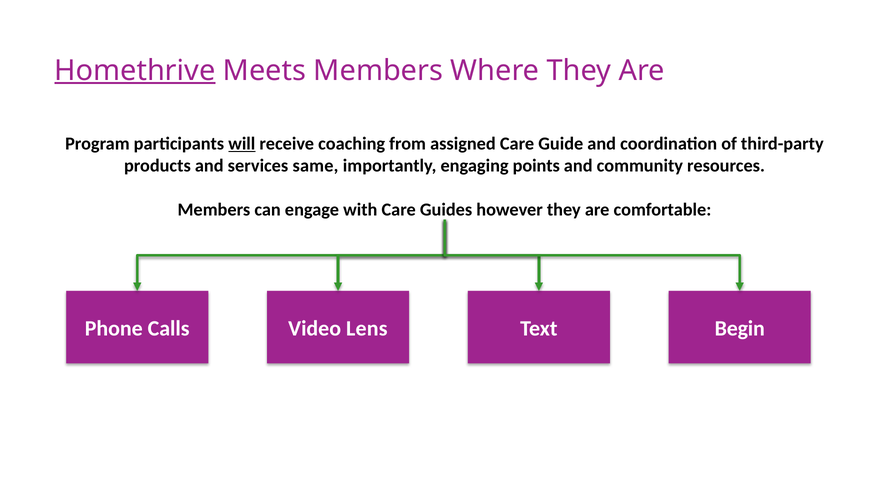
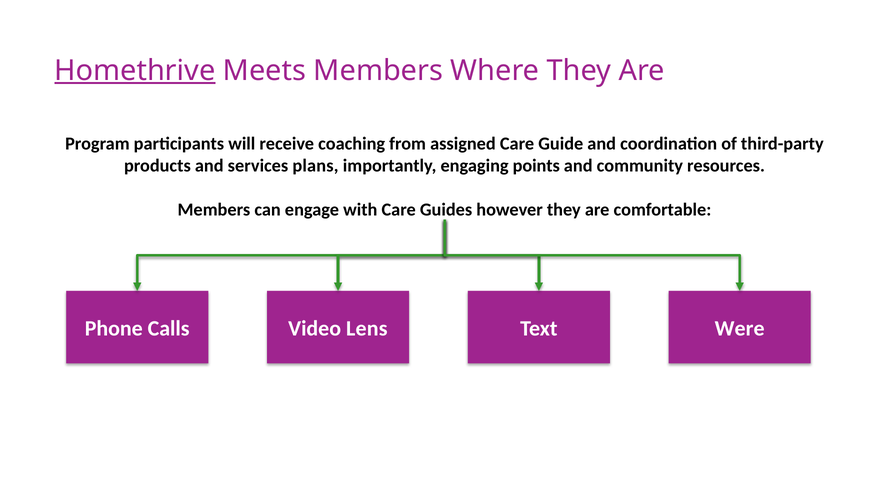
will underline: present -> none (242, 144)
same: same -> plans (315, 166)
Begin: Begin -> Were (740, 329)
